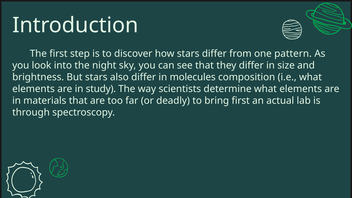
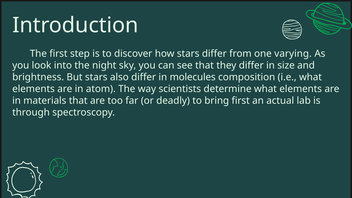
pattern: pattern -> varying (293, 54)
study: study -> atom (101, 89)
